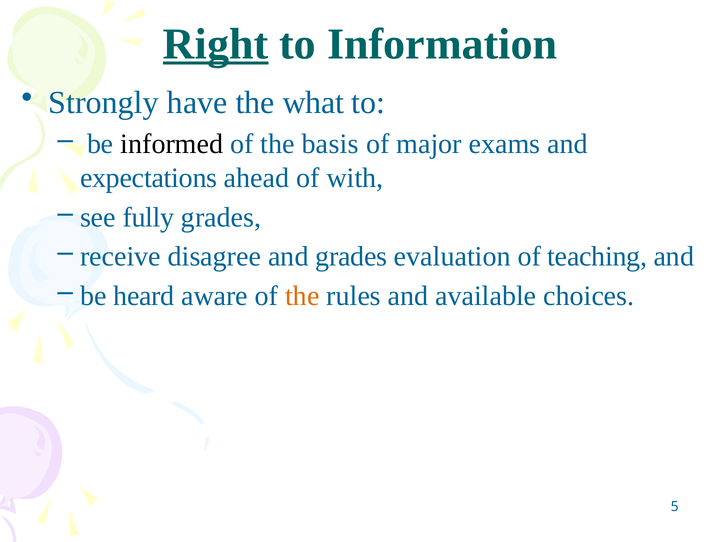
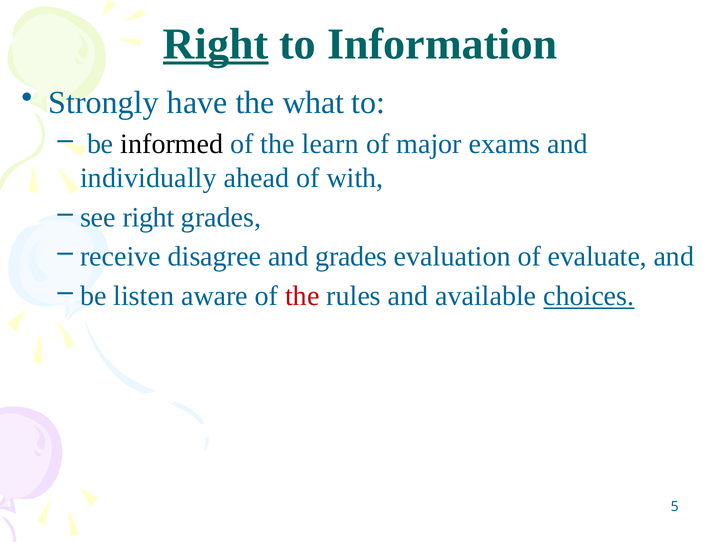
basis: basis -> learn (330, 144)
expectations: expectations -> individually (148, 178)
see fully: fully -> right (149, 217)
teaching: teaching -> evaluate (597, 256)
heard: heard -> listen (144, 296)
the colour: orange -> red (302, 296)
choices underline: none -> present (589, 296)
